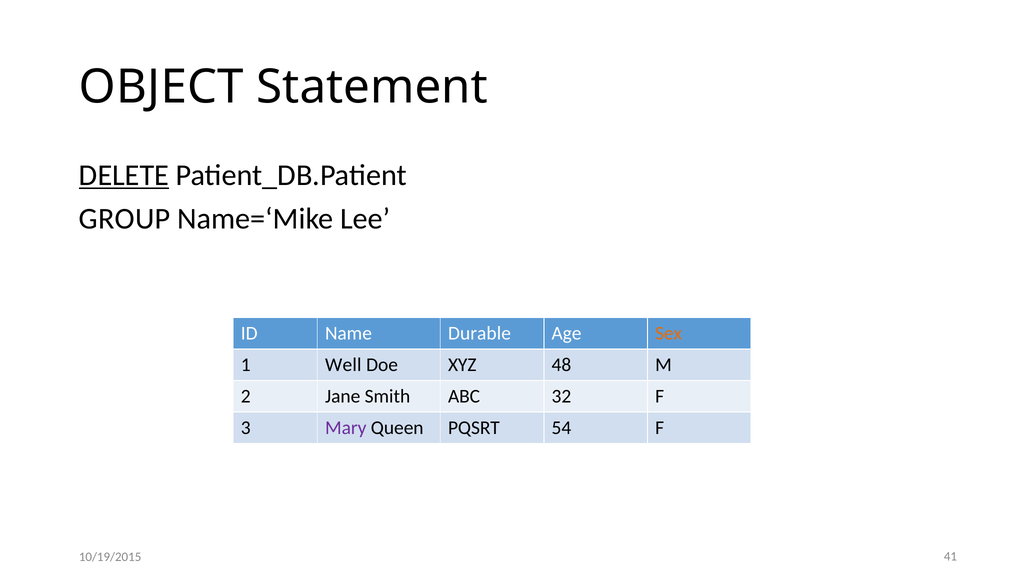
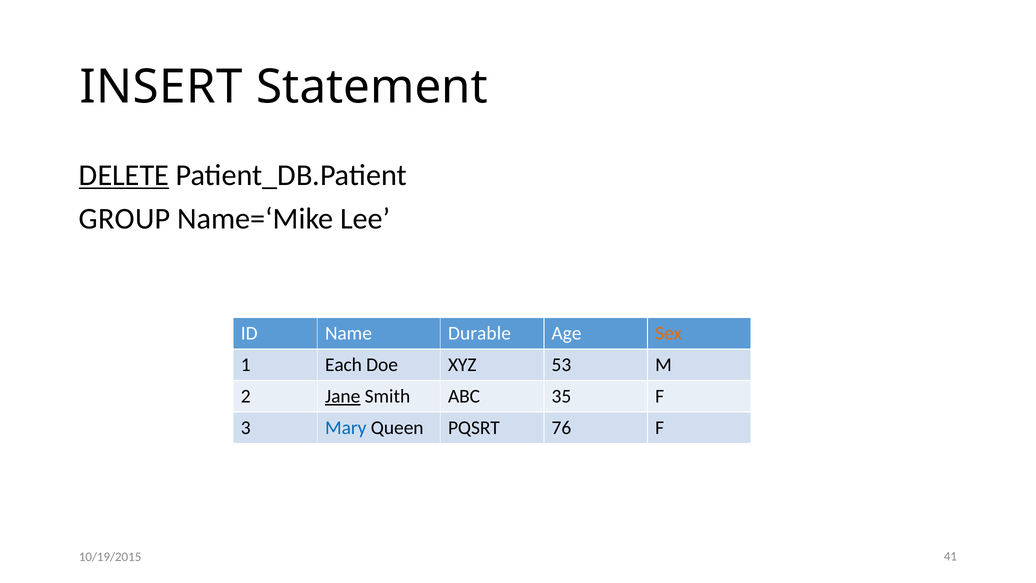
OBJECT: OBJECT -> INSERT (161, 87)
Well: Well -> Each (343, 365)
48: 48 -> 53 (561, 365)
Jane underline: none -> present (343, 396)
32: 32 -> 35 (561, 396)
Mary colour: purple -> blue (346, 428)
54: 54 -> 76 (561, 428)
